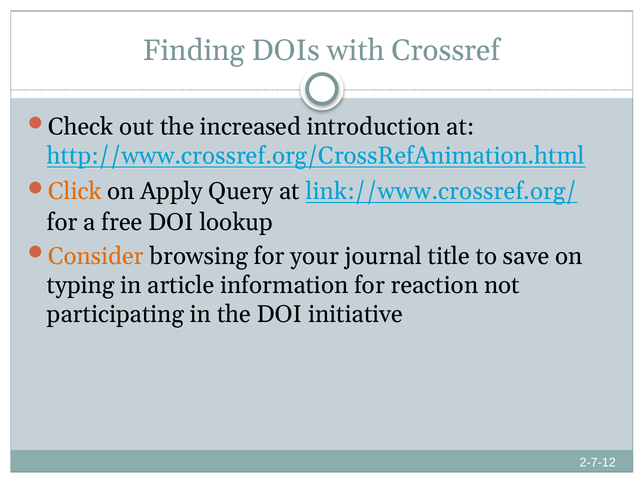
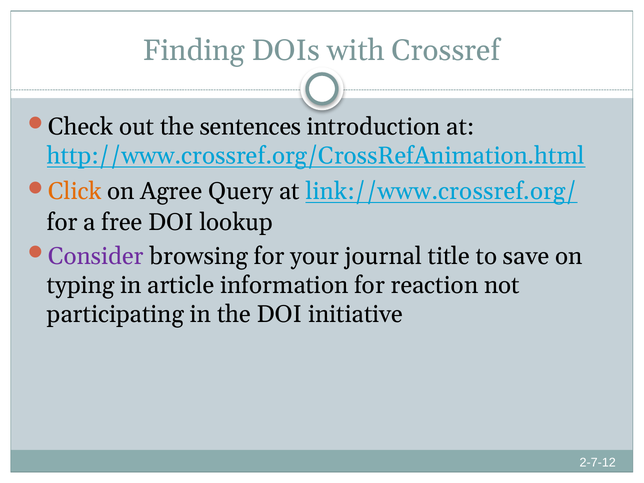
increased: increased -> sentences (250, 127)
Apply: Apply -> Agree (171, 192)
Consider colour: orange -> purple (96, 256)
